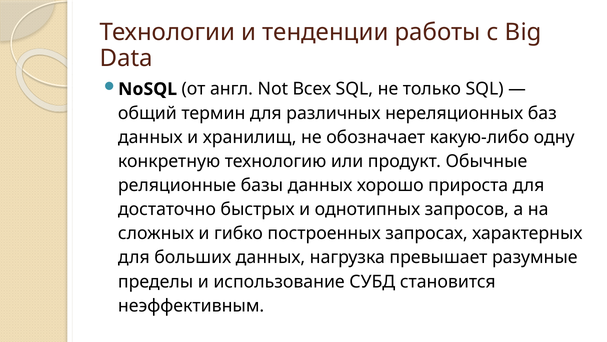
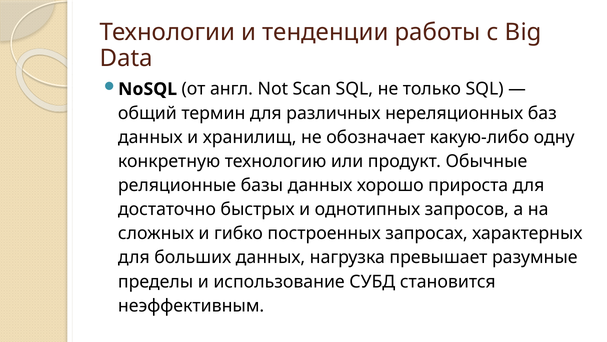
Всех: Всех -> Scan (312, 89)
